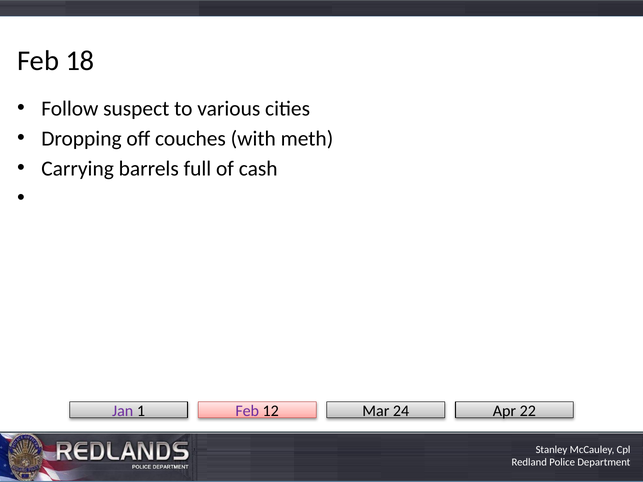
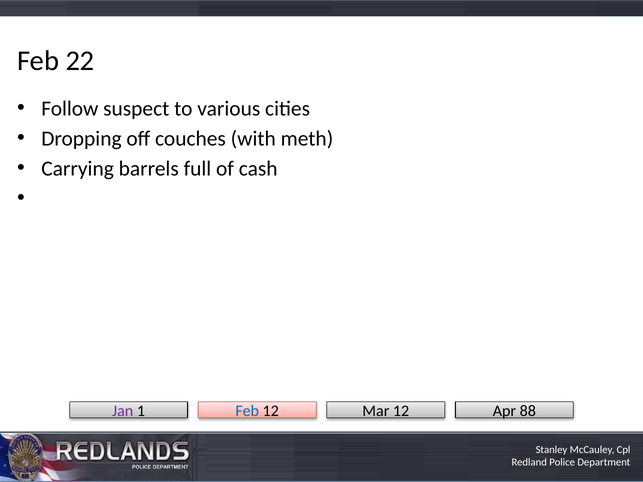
18: 18 -> 22 (80, 61)
Feb colour: purple -> blue (247, 411)
Mar 24: 24 -> 12 (401, 411)
22: 22 -> 88 (528, 411)
